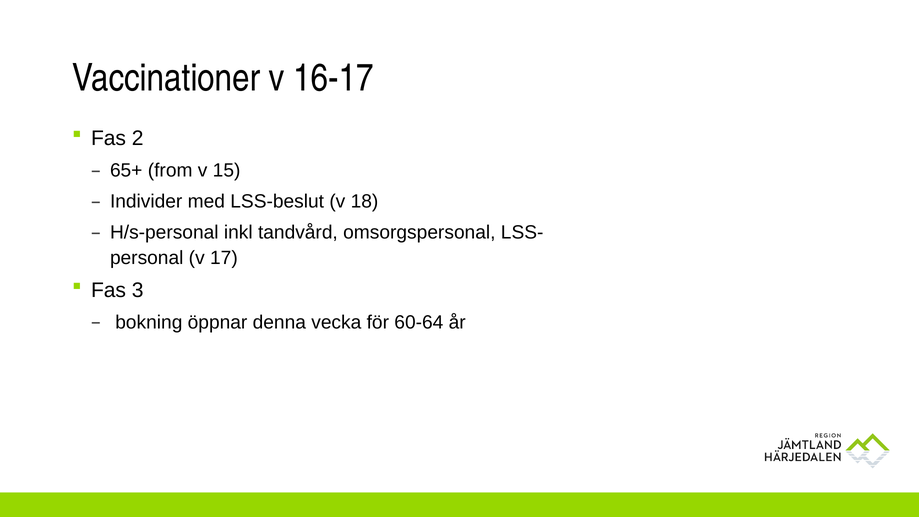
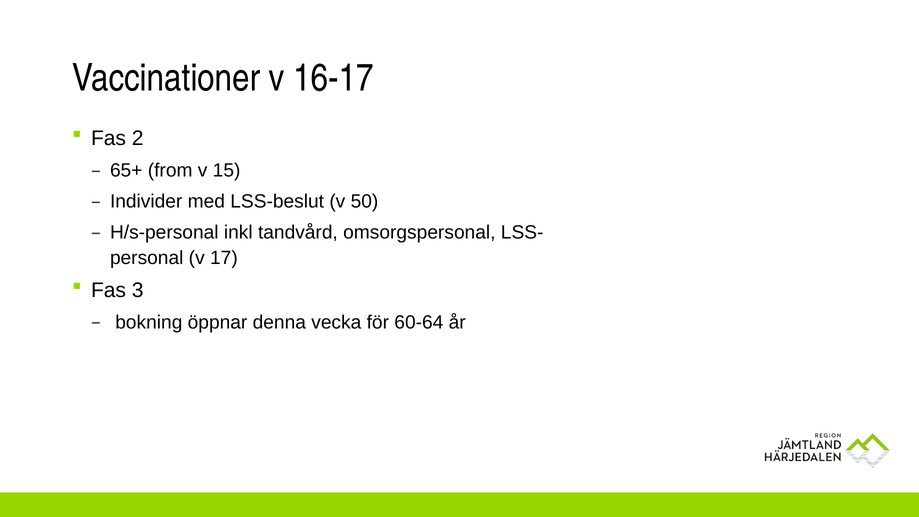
18: 18 -> 50 (365, 201)
